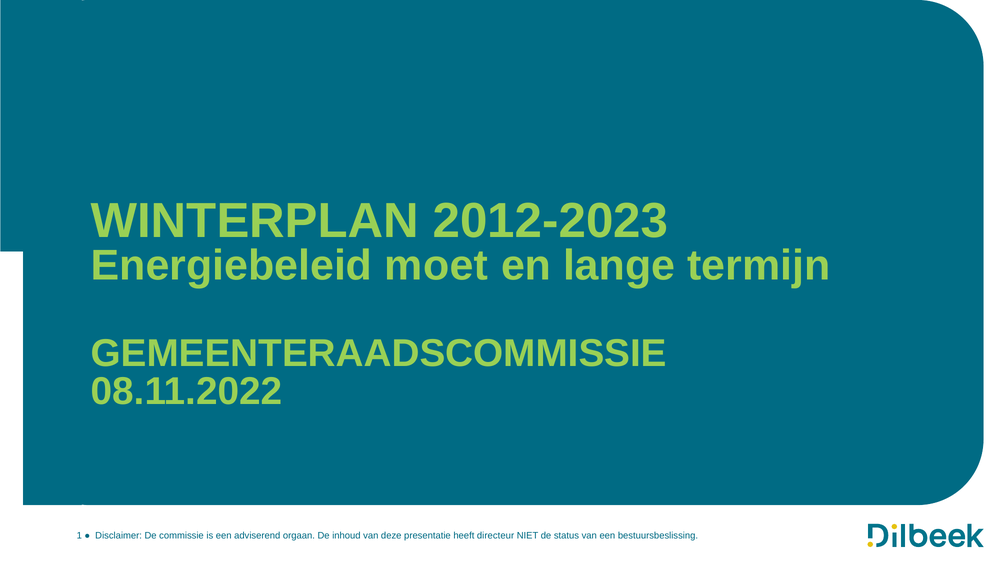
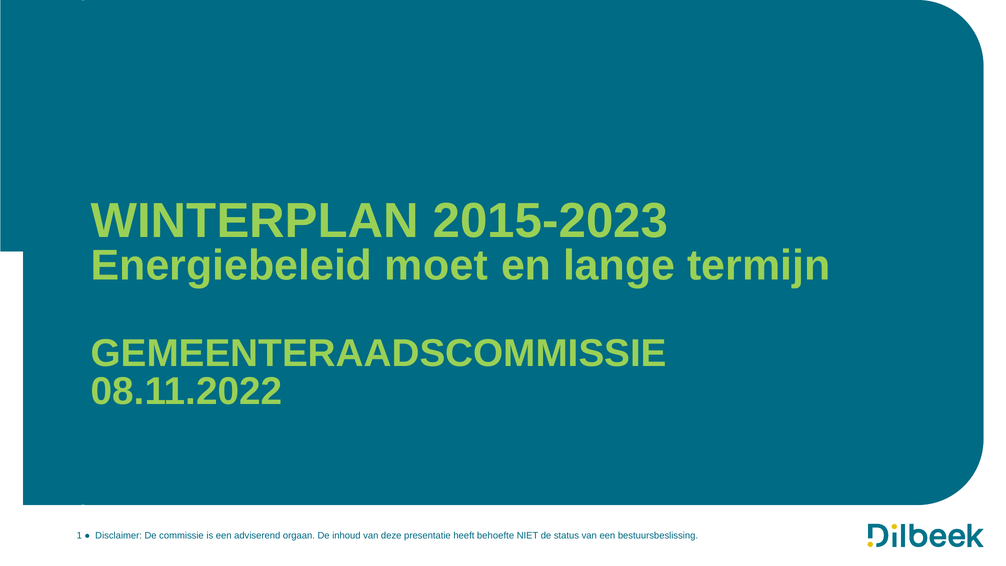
2012-2023: 2012-2023 -> 2015-2023 (550, 221)
directeur: directeur -> behoefte (496, 536)
